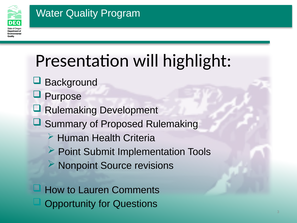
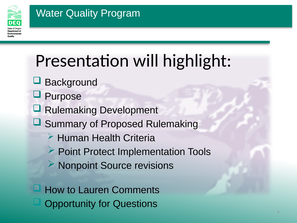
Submit: Submit -> Protect (99, 152)
